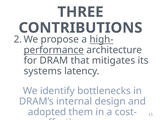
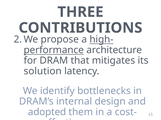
systems: systems -> solution (43, 71)
